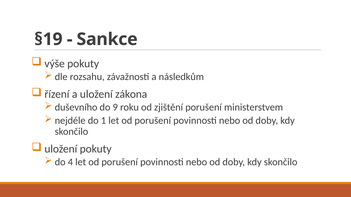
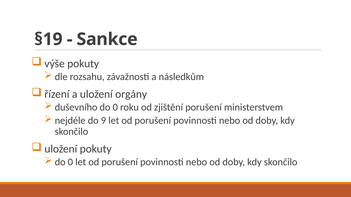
zákona: zákona -> orgány (131, 94)
9: 9 -> 0 (115, 107)
1: 1 -> 9 (103, 121)
4: 4 -> 0 (70, 162)
